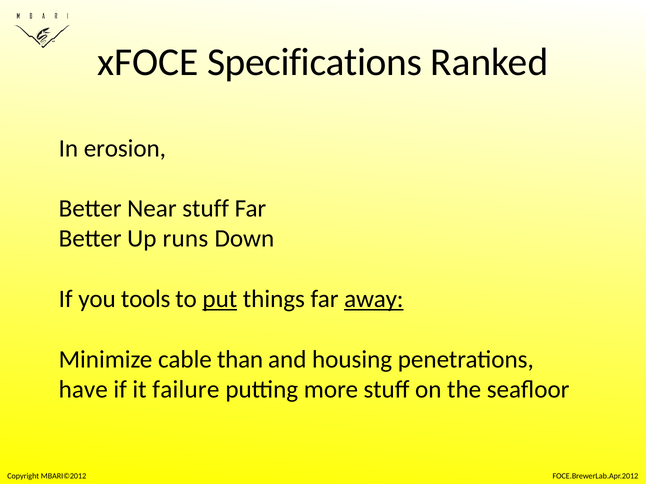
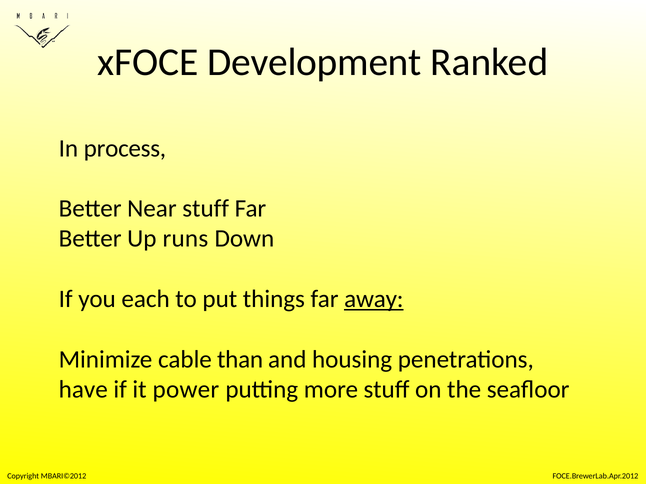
Specifications: Specifications -> Development (315, 63)
erosion: erosion -> process (125, 148)
tools: tools -> each (146, 299)
put underline: present -> none (220, 299)
failure: failure -> power (186, 390)
